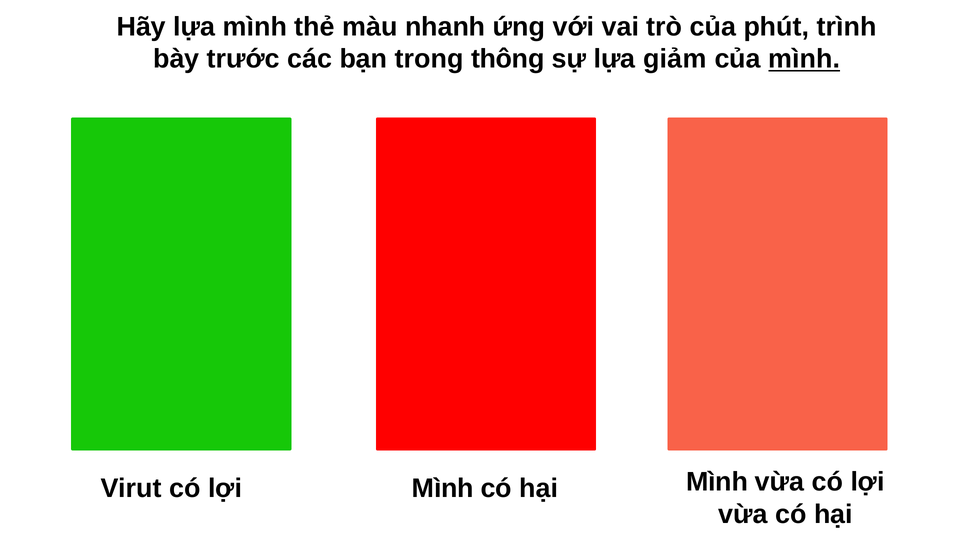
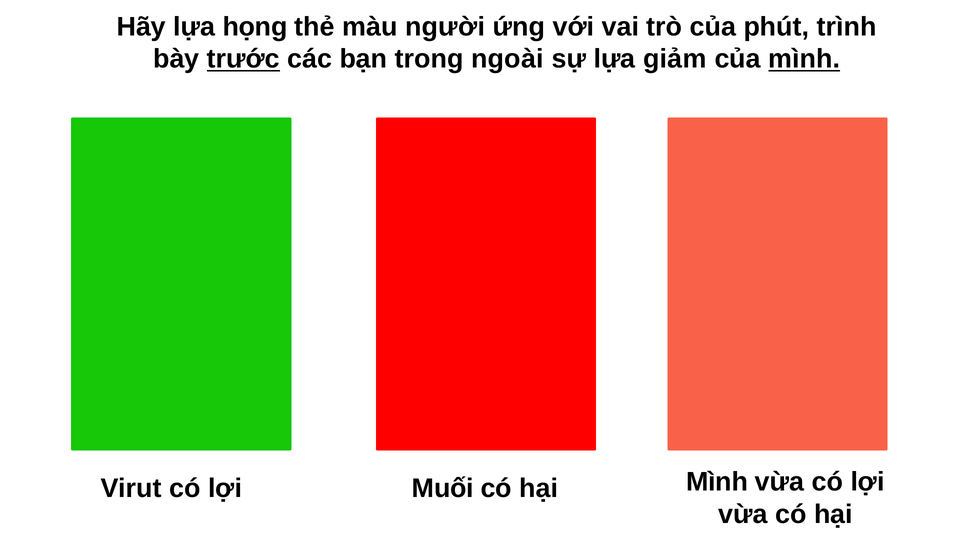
lựa mình: mình -> họng (255, 27)
nhanh: nhanh -> người (445, 27)
trước underline: none -> present (243, 59)
thông: thông -> ngoài (507, 59)
Mình: Mình -> Muối (443, 488)
